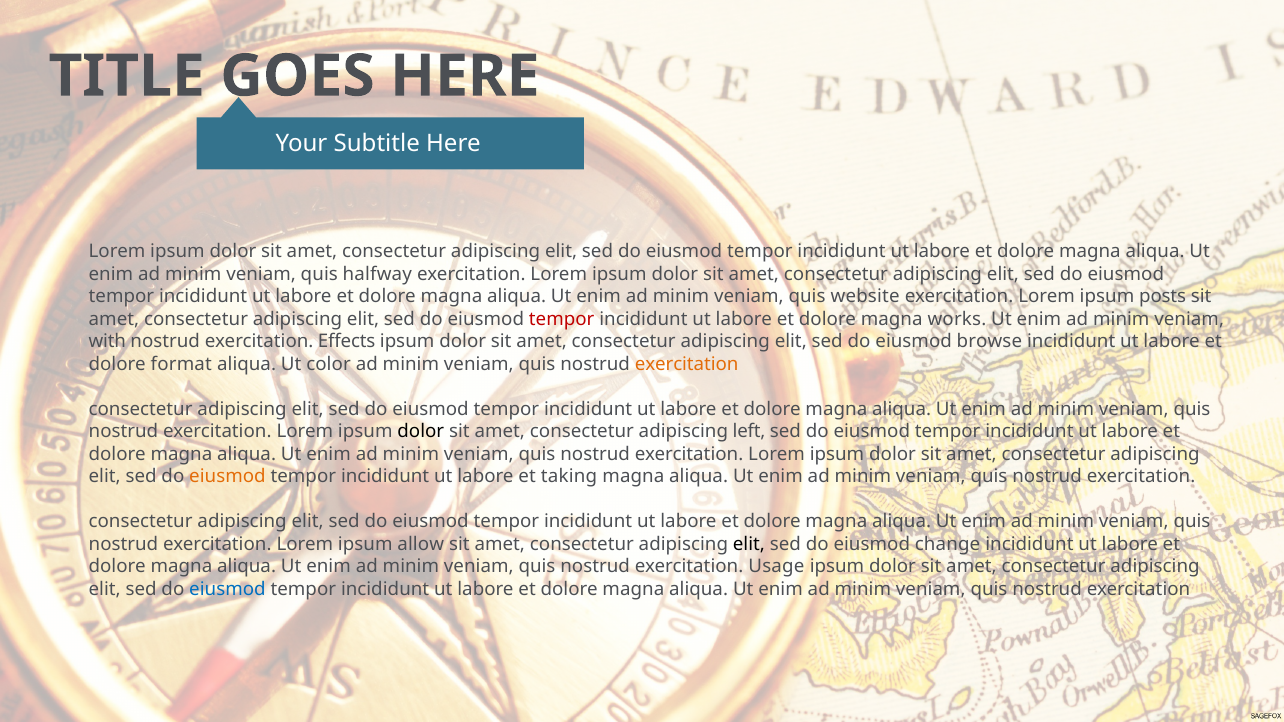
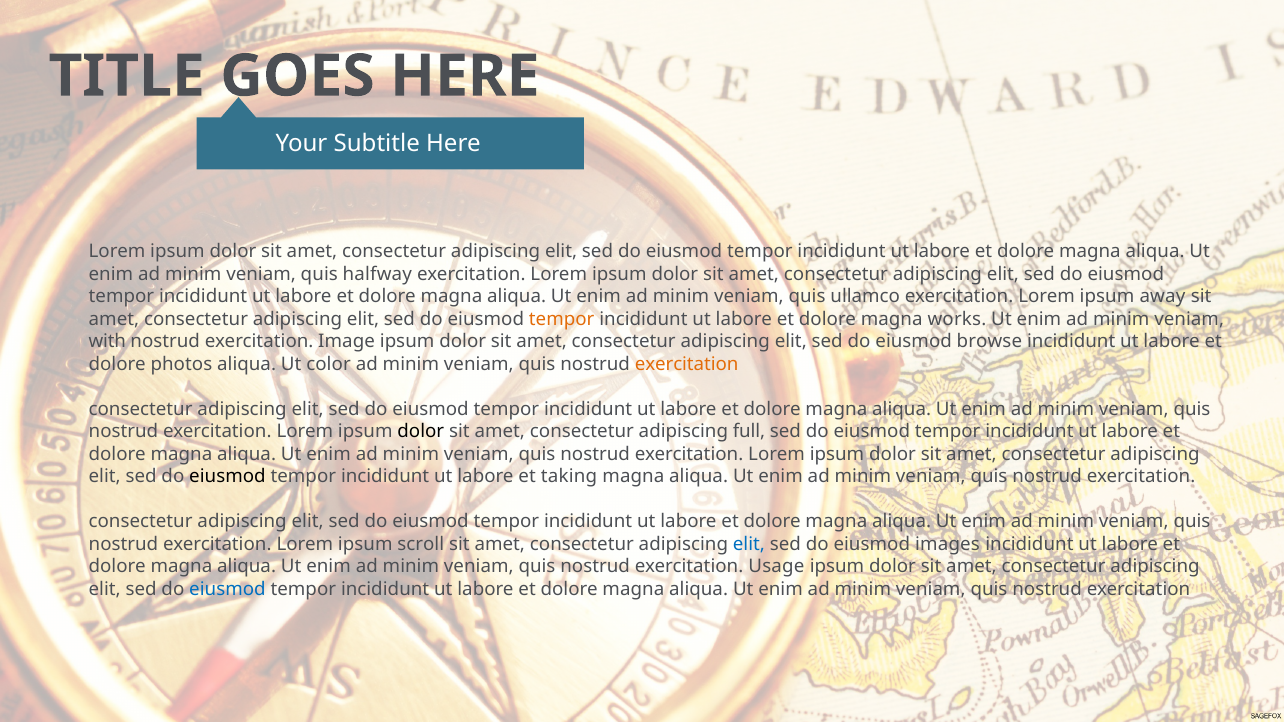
website: website -> ullamco (865, 297)
posts: posts -> away (1162, 297)
tempor colour: red -> orange (562, 319)
Effects: Effects -> Image (347, 342)
format: format -> photos (181, 364)
left: left -> full (749, 432)
eiusmod colour: orange -> black (227, 477)
allow: allow -> scroll (421, 544)
elit colour: black -> blue (749, 544)
change: change -> images (948, 544)
